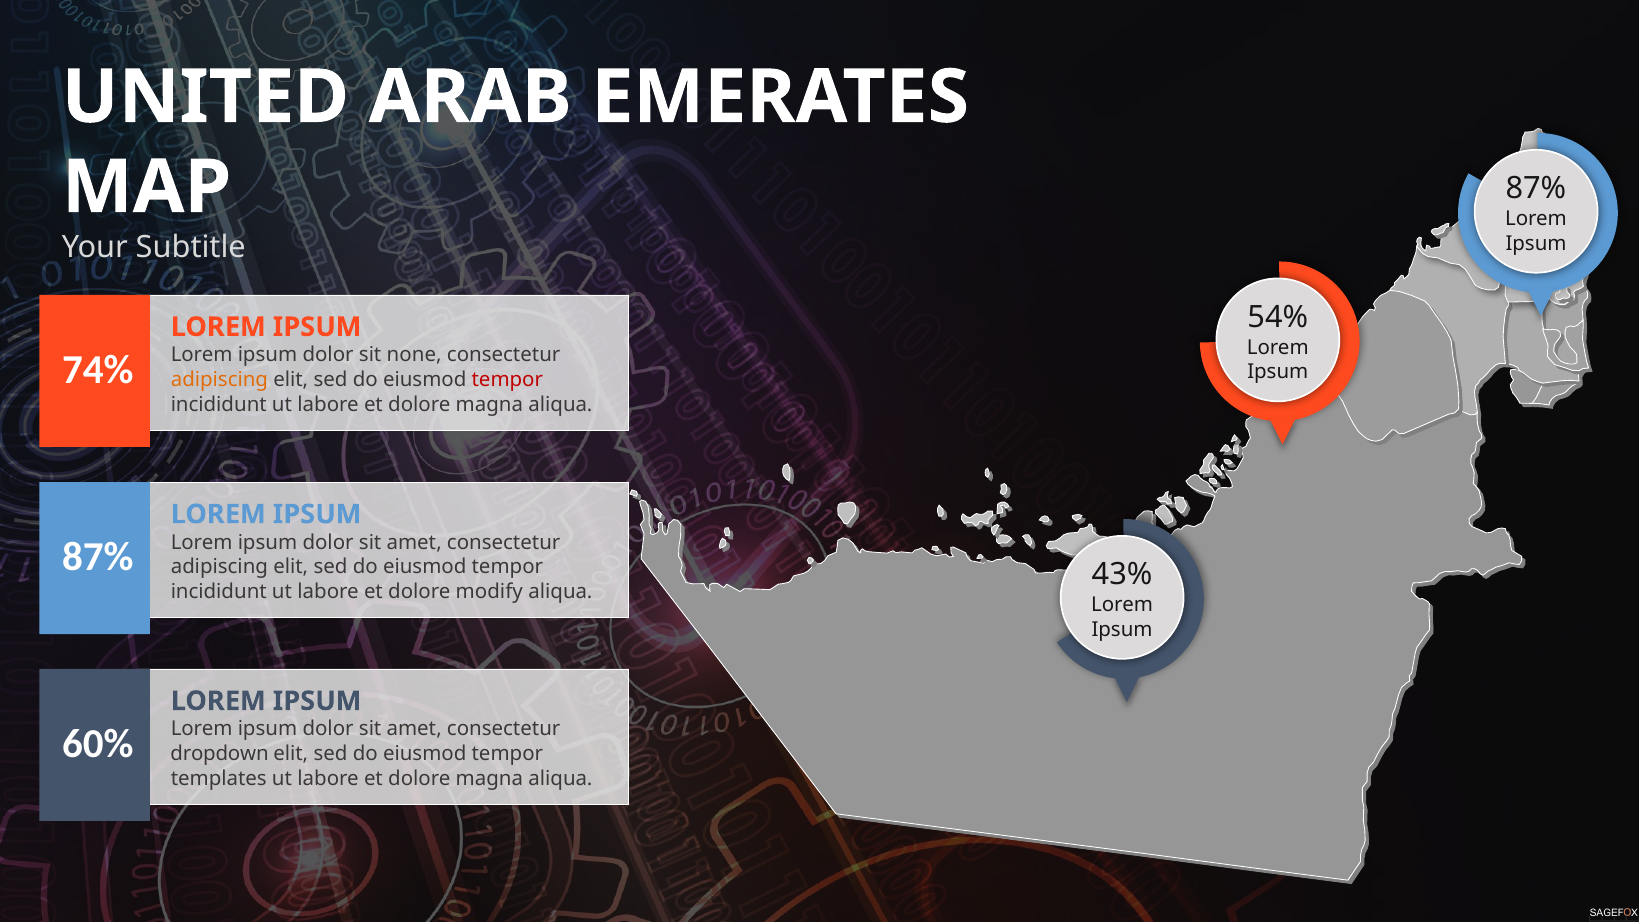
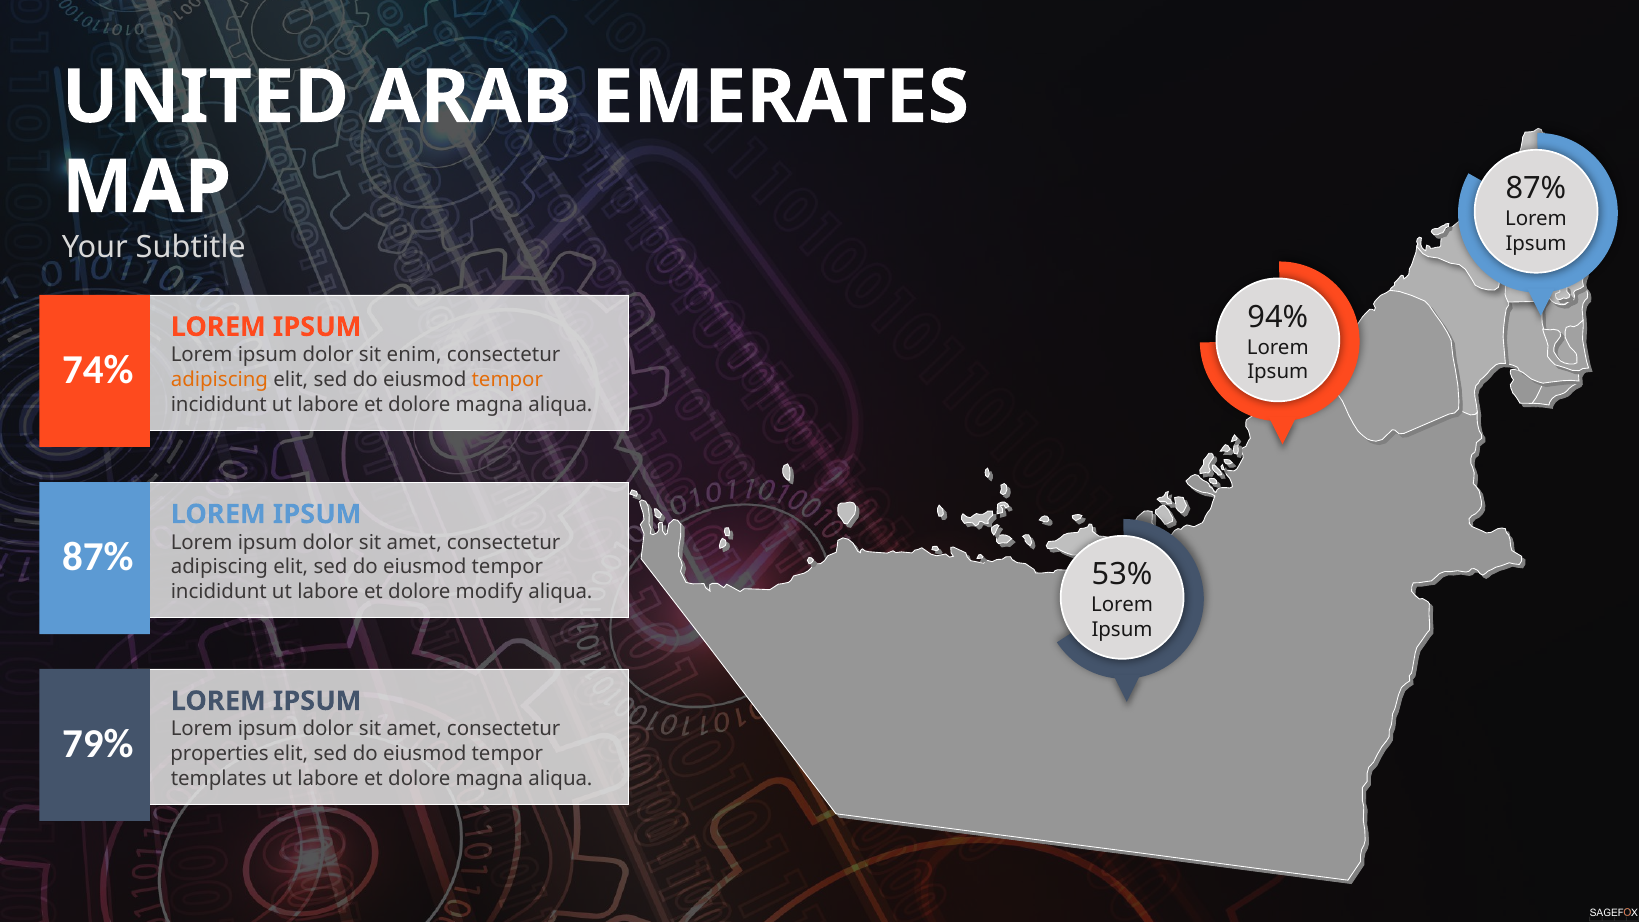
54%: 54% -> 94% (1278, 317)
none: none -> enim (414, 355)
tempor colour: red -> orange (507, 380)
43%: 43% -> 53% (1122, 575)
60%: 60% -> 79% (98, 744)
dropdown: dropdown -> properties (220, 754)
